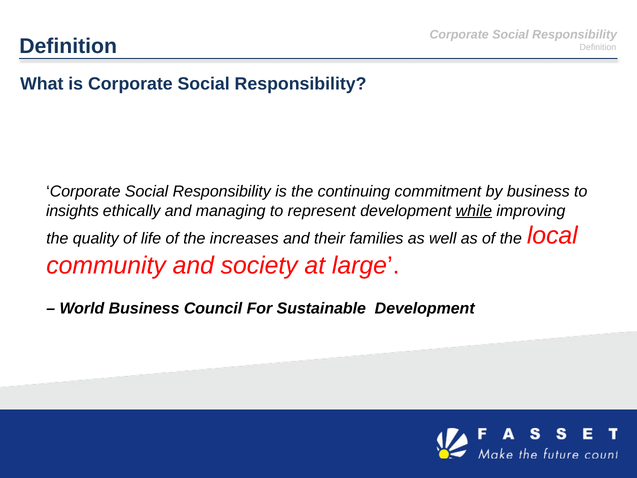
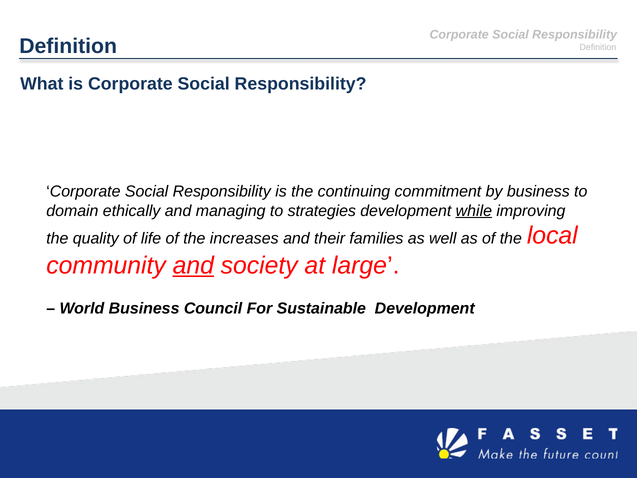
insights: insights -> domain (72, 211)
represent: represent -> strategies (322, 211)
and underline: none -> present (193, 265)
